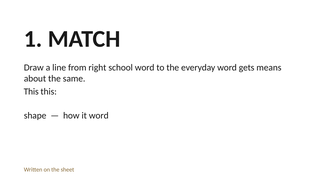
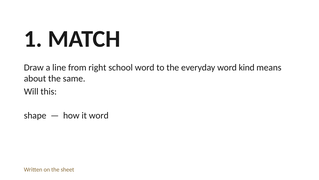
gets: gets -> kind (247, 67)
This: This -> Will (31, 91)
